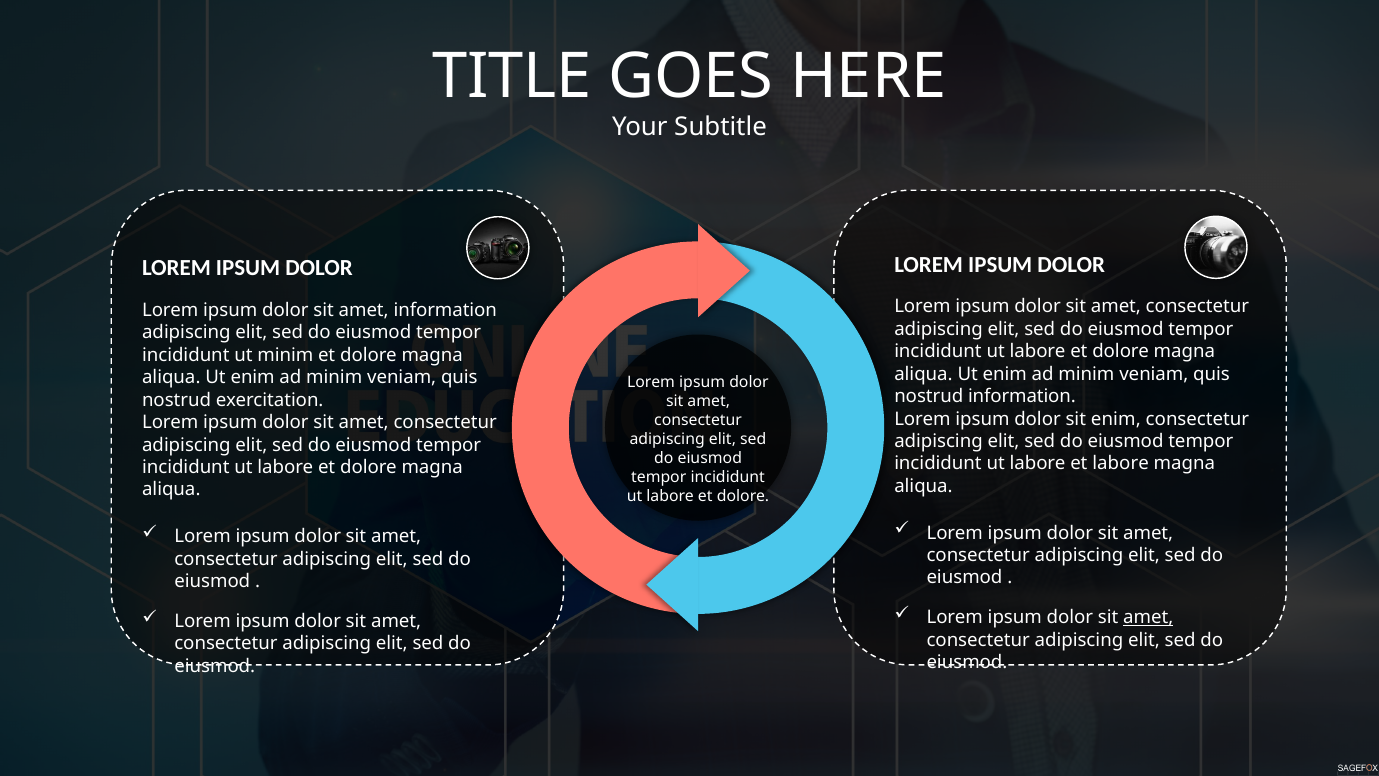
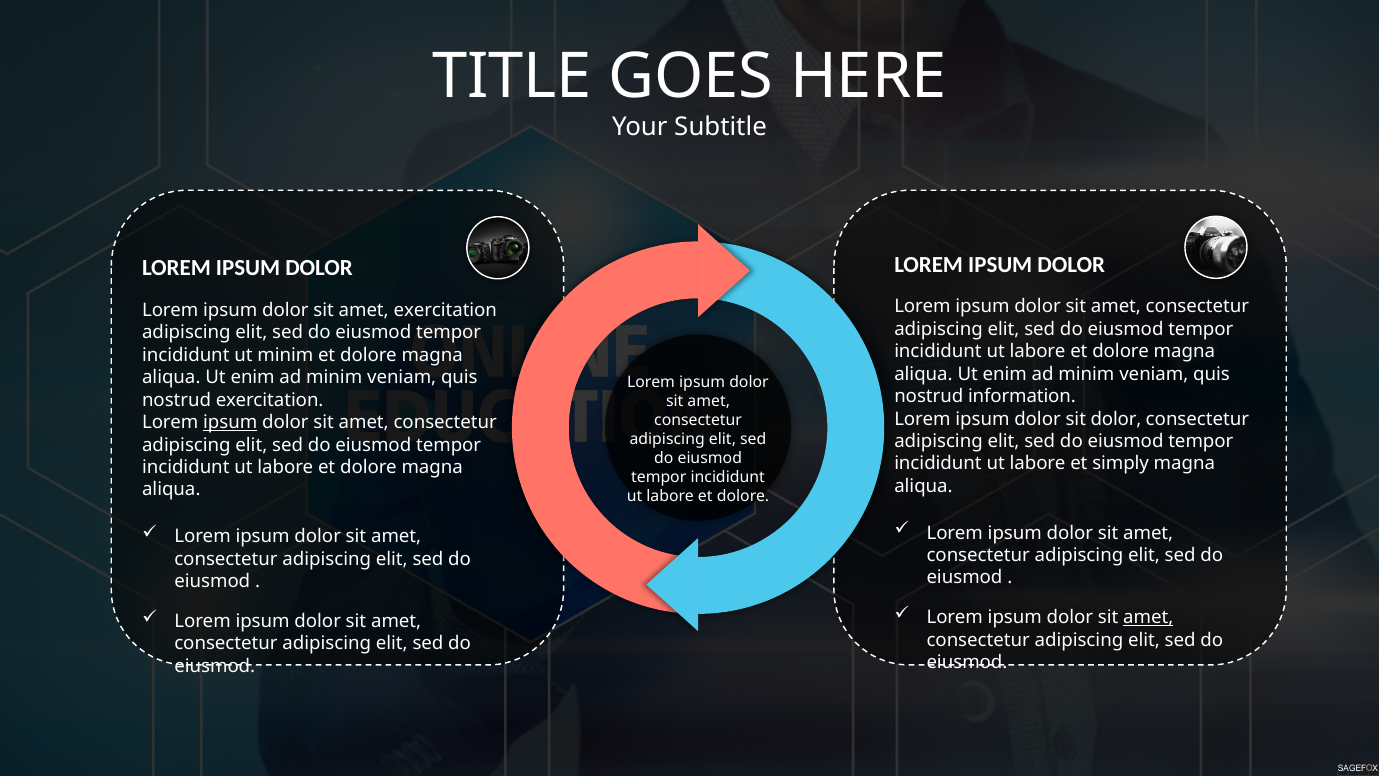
amet information: information -> exercitation (445, 310)
sit enim: enim -> dolor (1116, 419)
ipsum underline: none -> present (230, 422)
et labore: labore -> simply (1121, 464)
